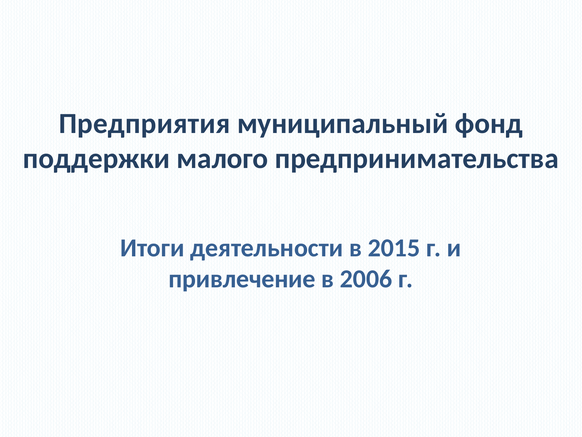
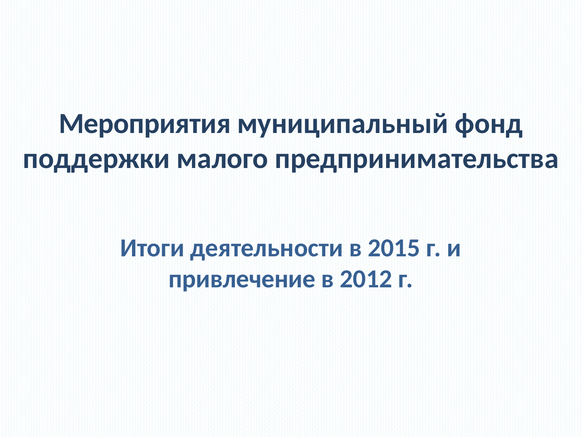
Предприятия: Предприятия -> Мероприятия (145, 123)
2006: 2006 -> 2012 (366, 279)
